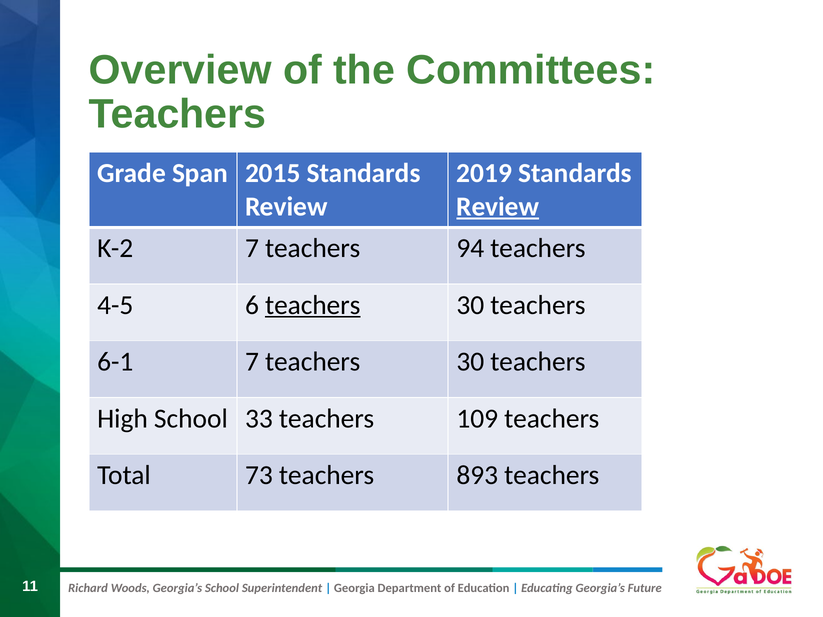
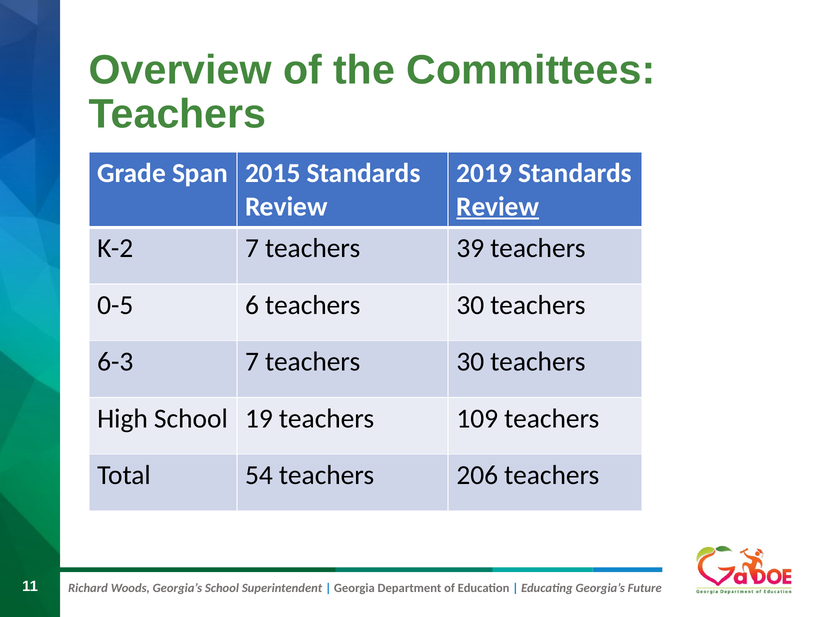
94: 94 -> 39 (470, 248)
4-5: 4-5 -> 0-5 (115, 305)
teachers underline: present -> none (313, 305)
6-1: 6-1 -> 6-3 (115, 362)
33: 33 -> 19 (259, 419)
73: 73 -> 54 (259, 476)
893: 893 -> 206 (477, 476)
